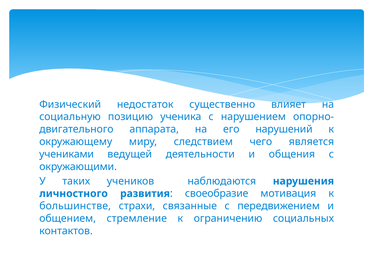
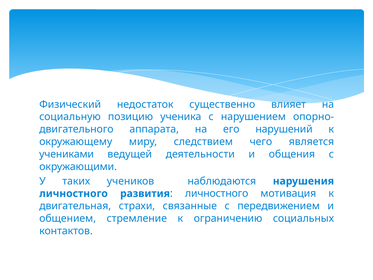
своеобразие: своеобразие -> личностного (217, 193)
большинстве: большинстве -> двигательная (75, 206)
